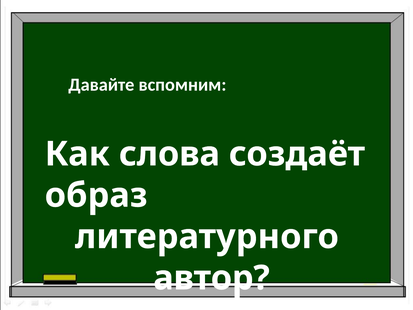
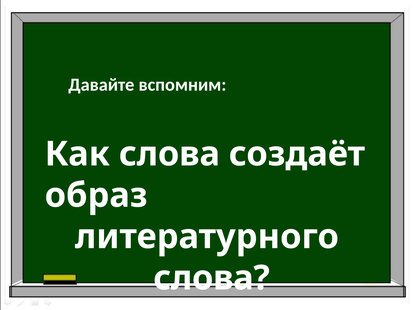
автор: автор -> слова (212, 278)
